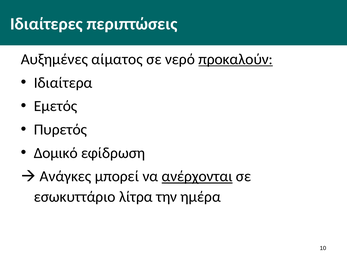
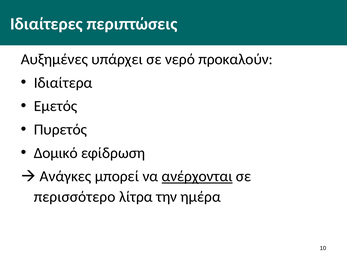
αίματος: αίματος -> υπάρχει (117, 59)
προκαλούν underline: present -> none (236, 59)
εσωκυττάριο: εσωκυττάριο -> περισσότερο (75, 197)
